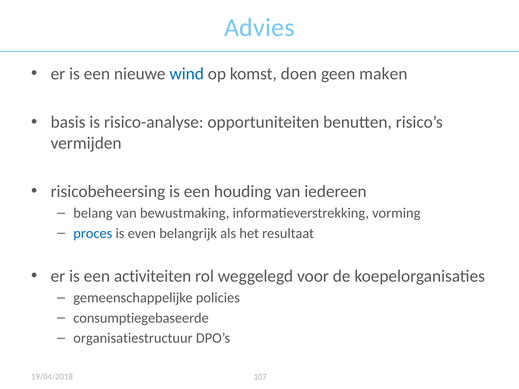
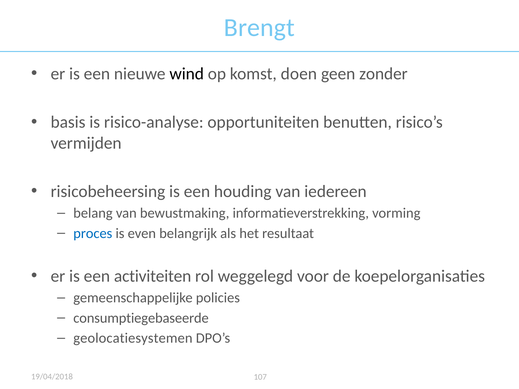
Advies: Advies -> Brengt (259, 28)
wind colour: blue -> black (187, 74)
maken: maken -> zonder (383, 74)
organisatiestructuur: organisatiestructuur -> geolocatiesystemen (133, 338)
